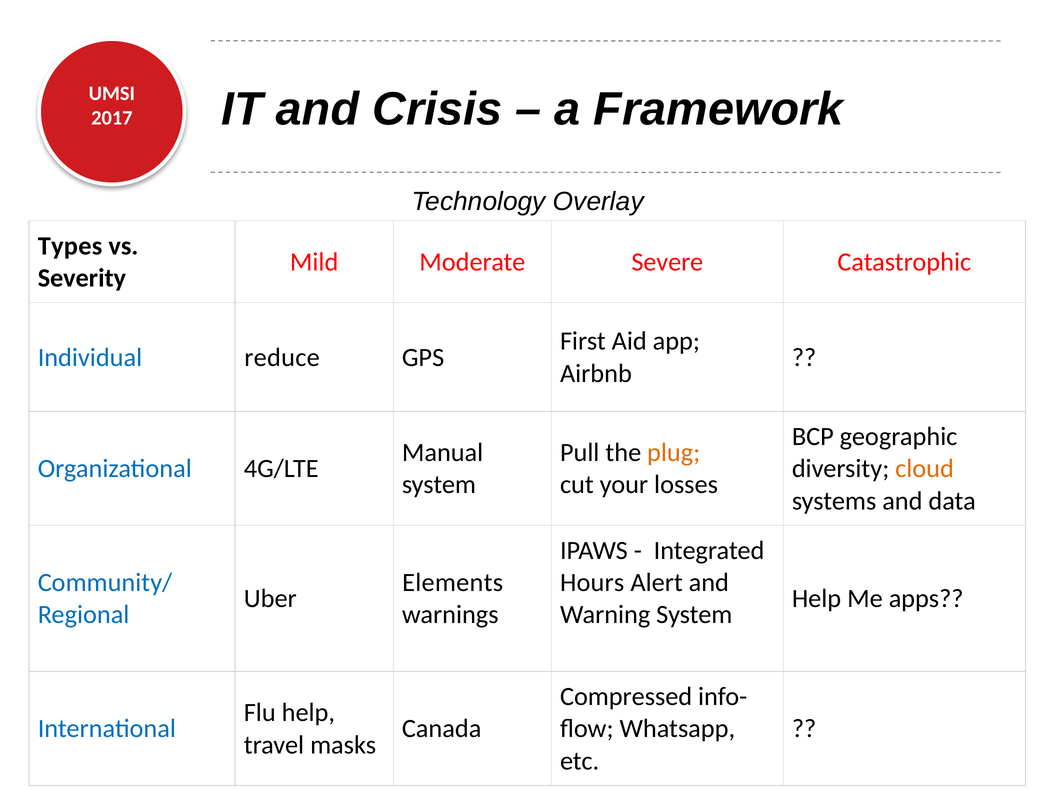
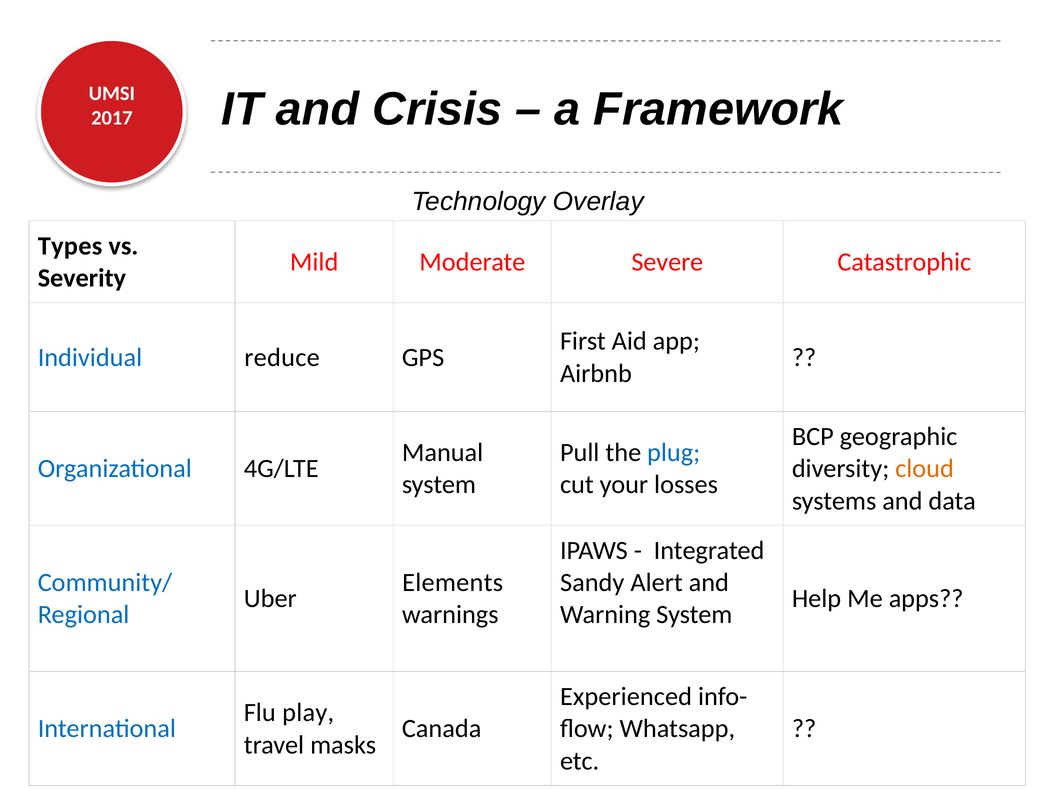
plug colour: orange -> blue (674, 453)
Hours: Hours -> Sandy (592, 583)
Compressed: Compressed -> Experienced (626, 697)
Flu help: help -> play (308, 713)
